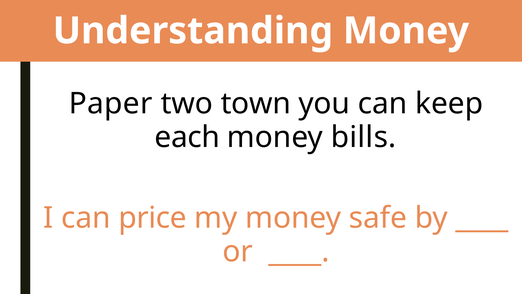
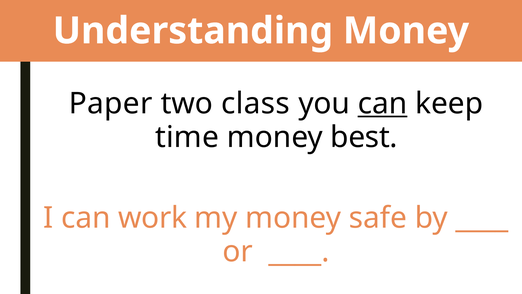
town: town -> class (256, 104)
can underline: none -> present (383, 104)
each: each -> time (187, 137)
bills: bills -> best (364, 137)
price: price -> work (153, 218)
